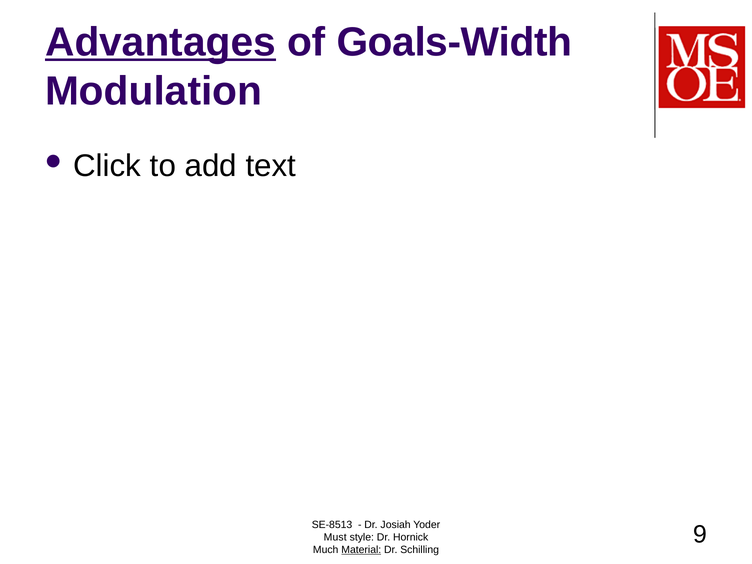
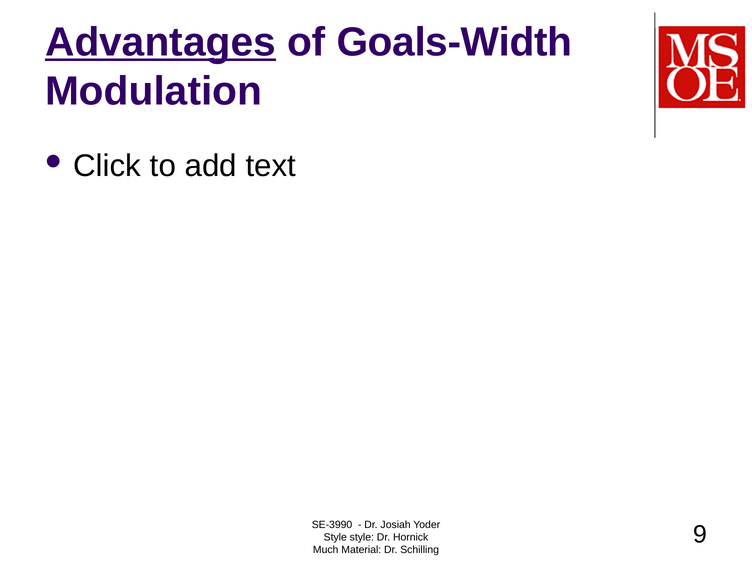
SE-8513: SE-8513 -> SE-3990 (332, 525)
Must: Must -> Style (335, 537)
Material underline: present -> none (361, 550)
